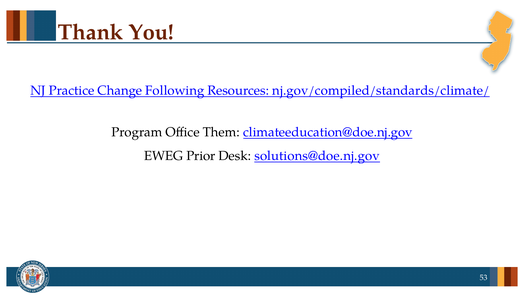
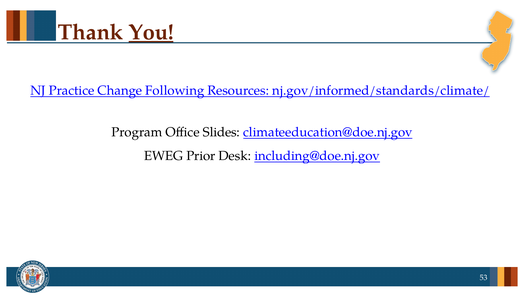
You underline: none -> present (151, 32)
nj.gov/compiled/standards/climate/: nj.gov/compiled/standards/climate/ -> nj.gov/informed/standards/climate/ (381, 90)
Them: Them -> Slides (221, 132)
solutions@doe.nj.gov: solutions@doe.nj.gov -> including@doe.nj.gov (317, 156)
